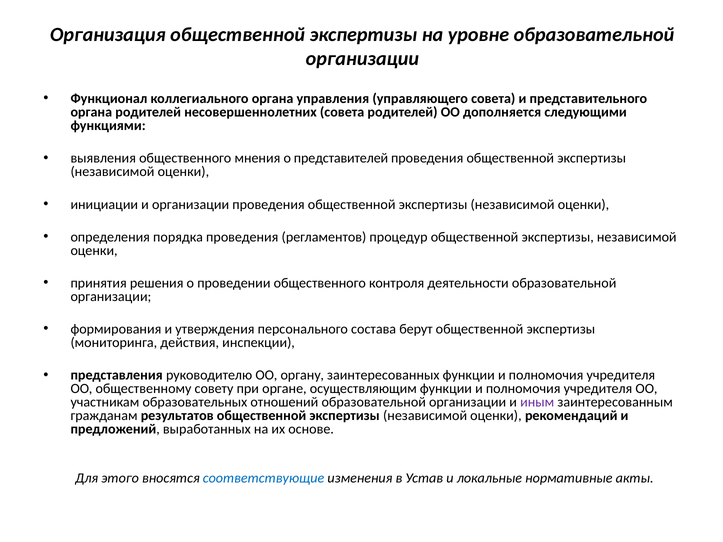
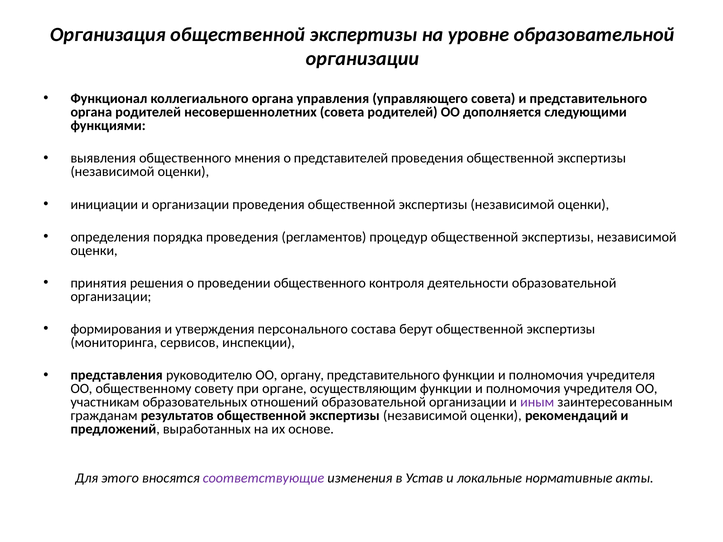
действия: действия -> сервисов (190, 343)
органу заинтересованных: заинтересованных -> представительного (383, 375)
соответствующие colour: blue -> purple (263, 478)
